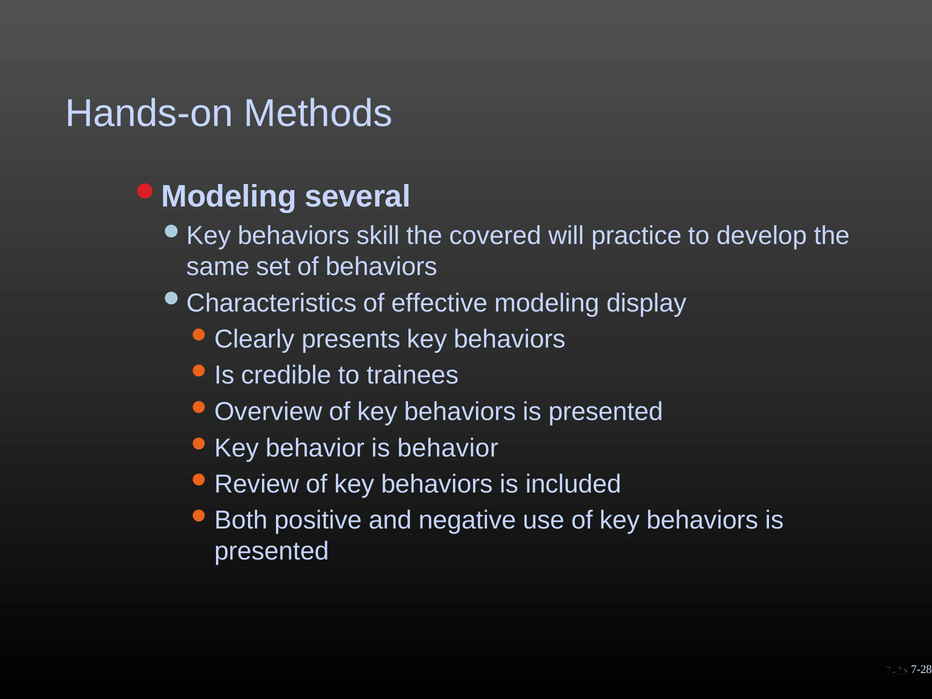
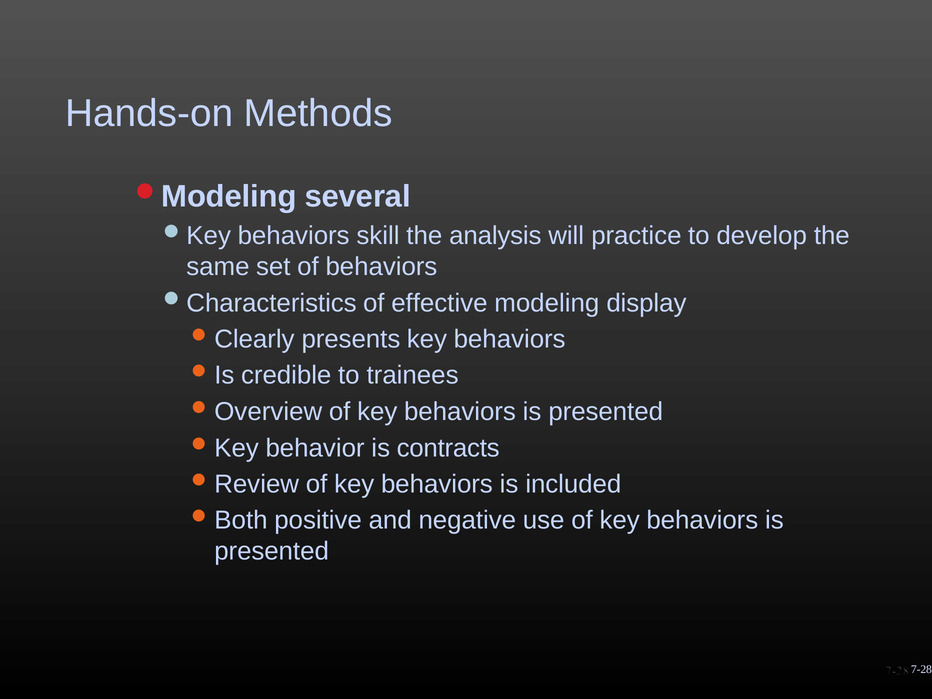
covered: covered -> analysis (495, 236)
is behavior: behavior -> contracts (448, 448)
